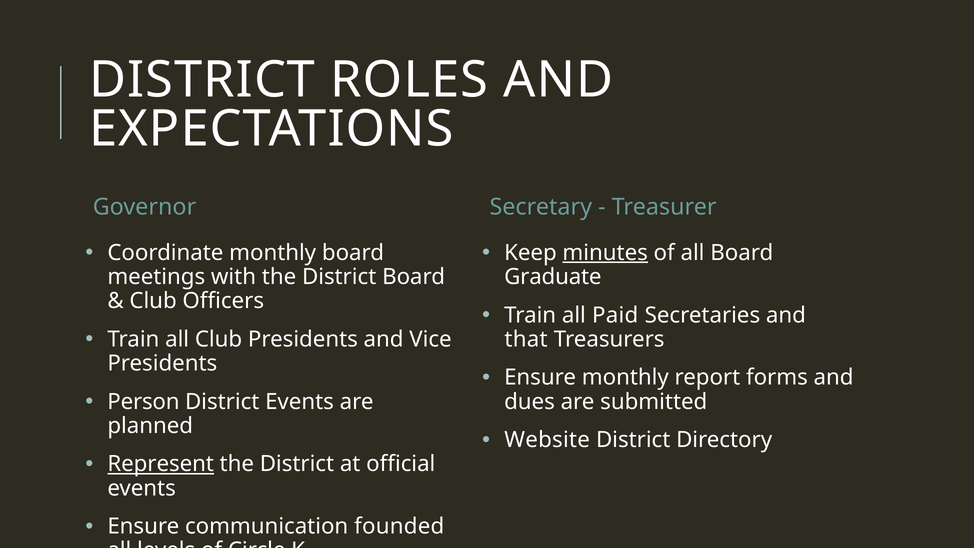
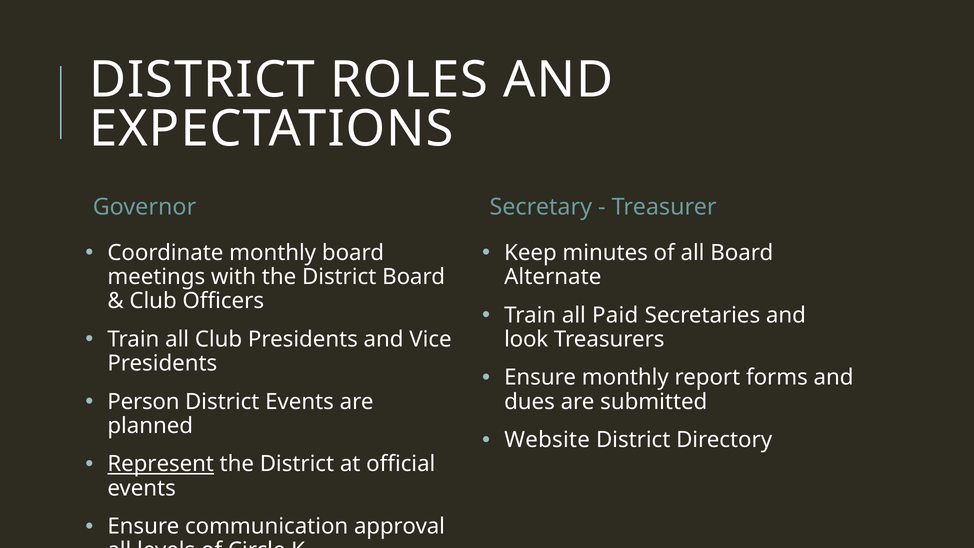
minutes underline: present -> none (605, 253)
Graduate: Graduate -> Alternate (553, 277)
that: that -> look (526, 339)
founded: founded -> approval (399, 526)
